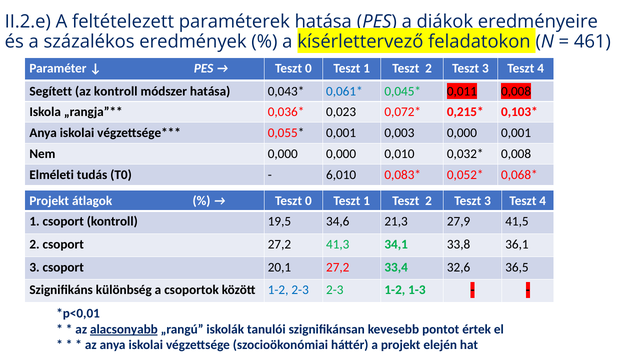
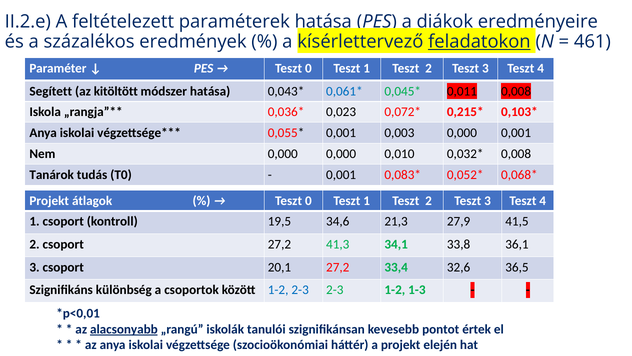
feladatokon underline: none -> present (479, 41)
az kontroll: kontroll -> kitöltött (116, 91)
Elméleti: Elméleti -> Tanárok (52, 175)
6,010: 6,010 -> 0,001 (341, 175)
